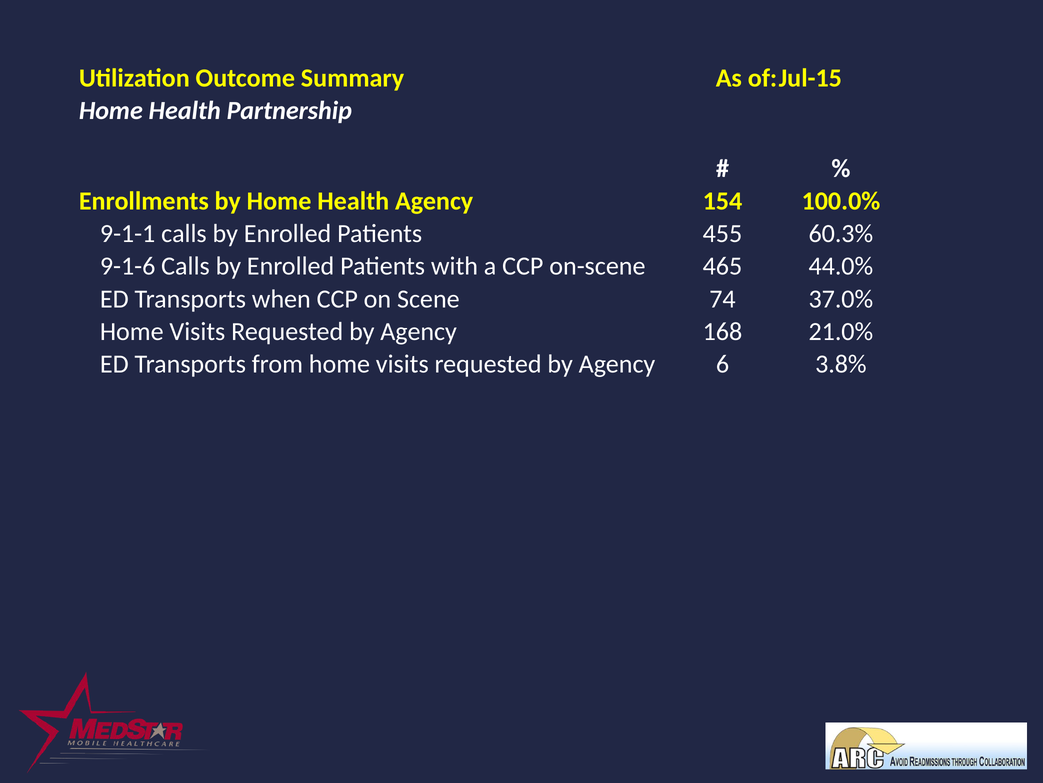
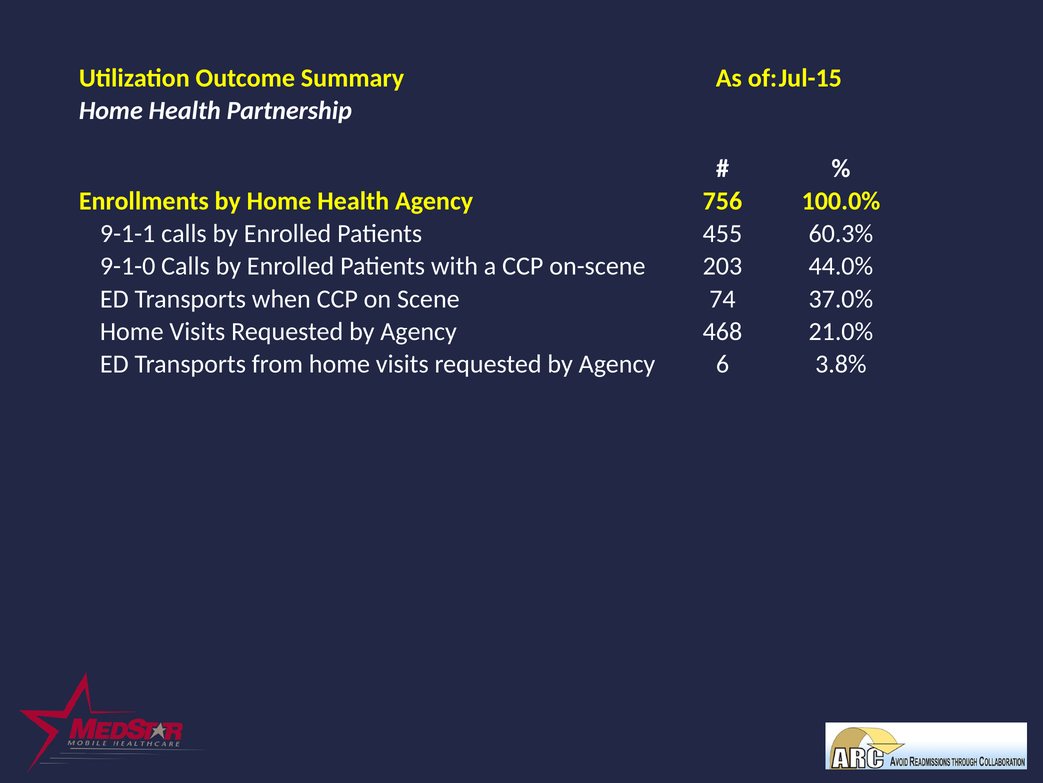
154: 154 -> 756 (722, 201)
9-1-6: 9-1-6 -> 9-1-0 (128, 266)
465: 465 -> 203 (722, 266)
168: 168 -> 468 (722, 331)
